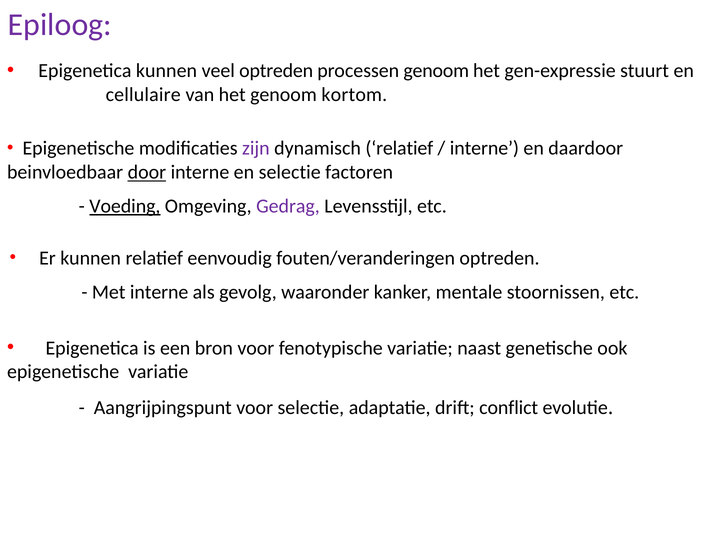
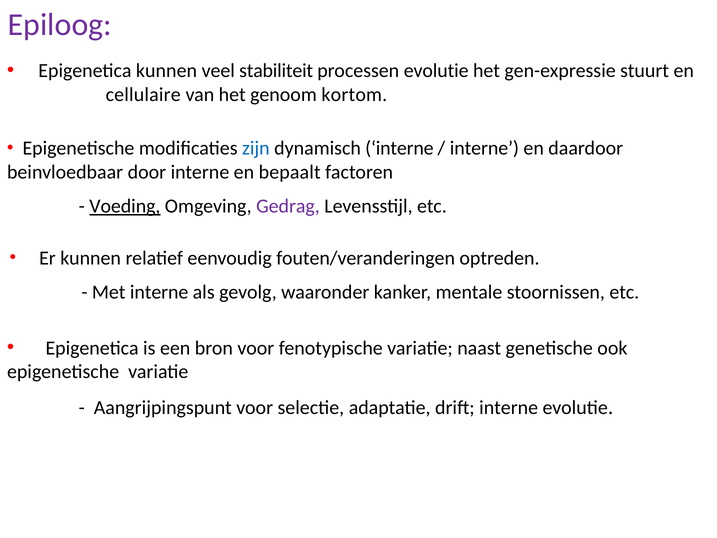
veel optreden: optreden -> stabiliteit (276, 71)
processen genoom: genoom -> evolutie (436, 71)
zijn colour: purple -> blue (256, 148)
dynamisch relatief: relatief -> interne (399, 148)
door underline: present -> none (147, 172)
en selectie: selectie -> bepaalt (290, 172)
drift conflict: conflict -> interne (509, 408)
